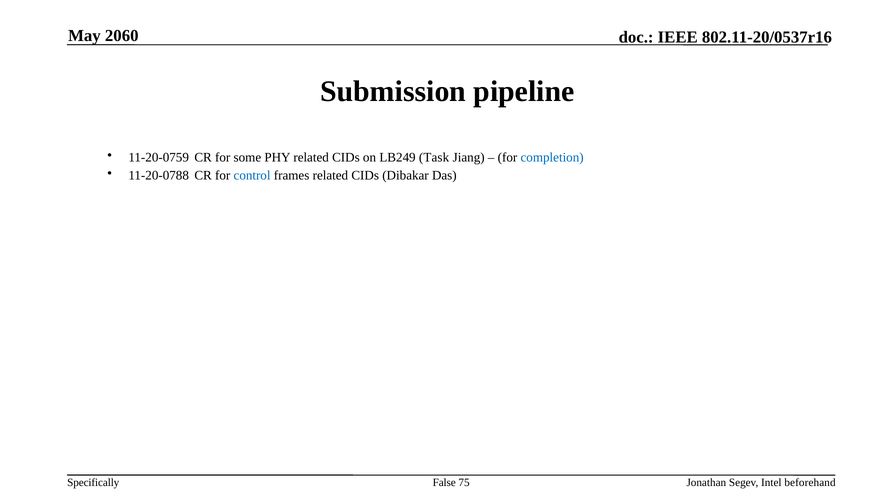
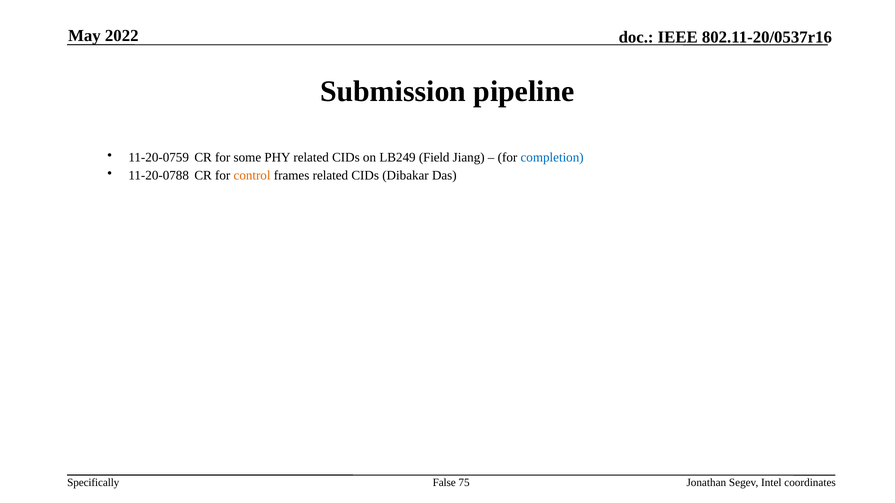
2060: 2060 -> 2022 (122, 36)
Task: Task -> Field (434, 158)
control colour: blue -> orange (252, 176)
beforehand: beforehand -> coordinates (810, 483)
